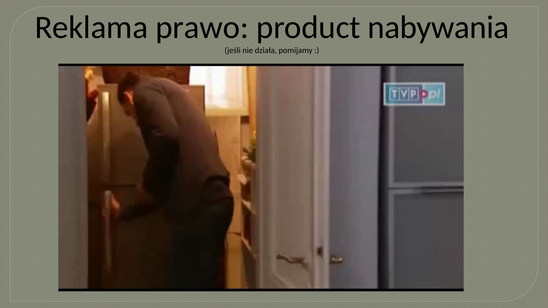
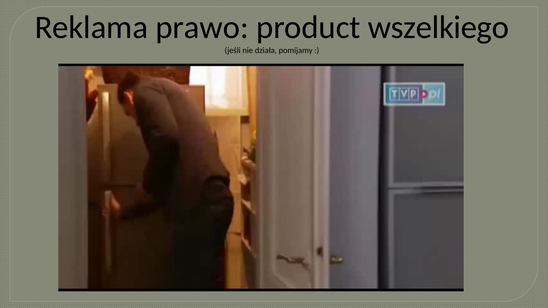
nabywania: nabywania -> wszelkiego (438, 27)
